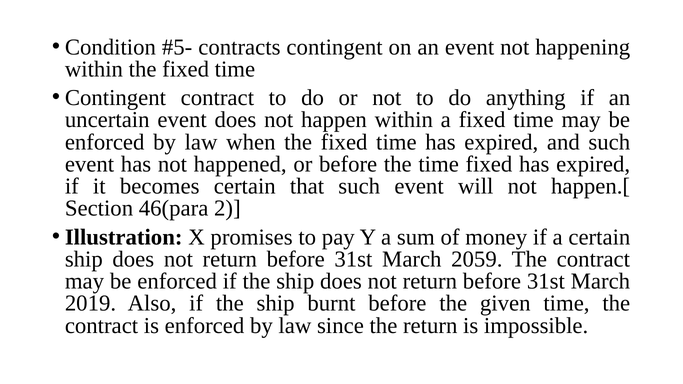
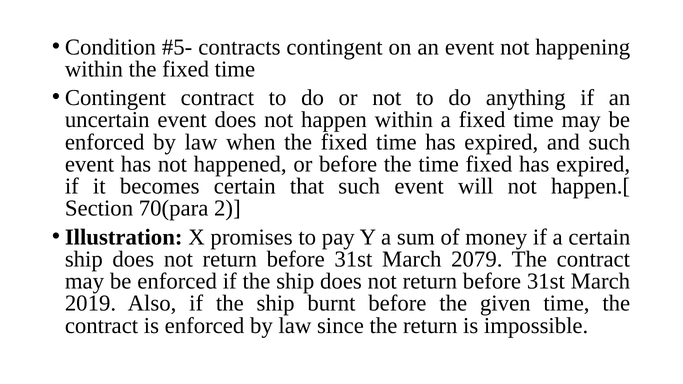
46(para: 46(para -> 70(para (174, 209)
2059: 2059 -> 2079 (477, 259)
